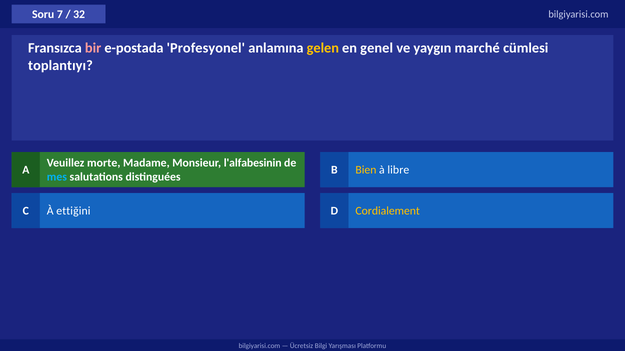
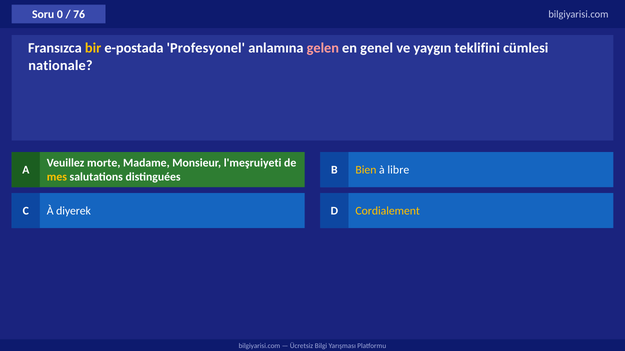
7: 7 -> 0 (60, 14)
32: 32 -> 76 (79, 14)
bir colour: pink -> yellow (93, 48)
gelen colour: yellow -> pink (323, 48)
marché: marché -> teklifini (477, 48)
toplantıyı: toplantıyı -> nationale (60, 66)
l'alfabesinin: l'alfabesinin -> l'meşruiyeti (253, 163)
mes colour: light blue -> yellow (57, 177)
ettiğini: ettiğini -> diyerek (74, 211)
